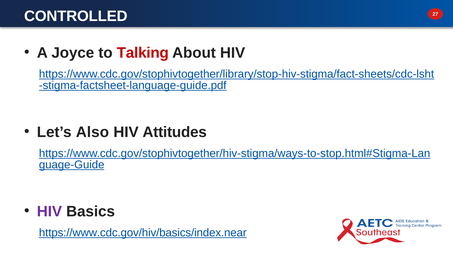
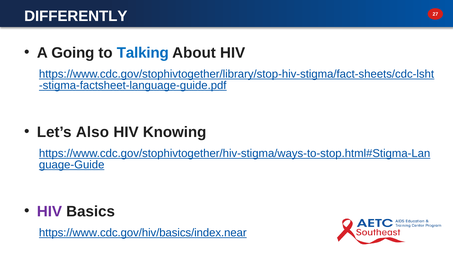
CONTROLLED: CONTROLLED -> DIFFERENTLY (76, 16)
Joyce: Joyce -> Going (73, 53)
Talking colour: red -> blue (143, 53)
Attitudes: Attitudes -> Knowing (175, 132)
